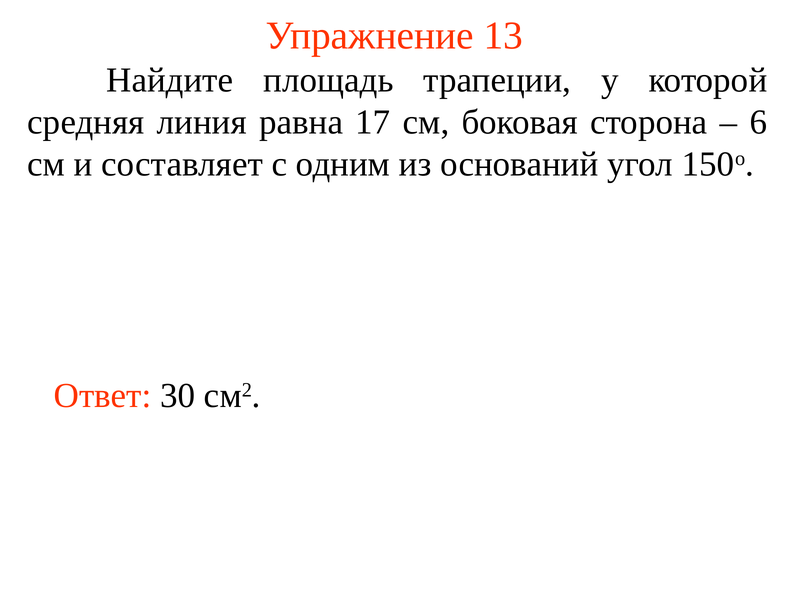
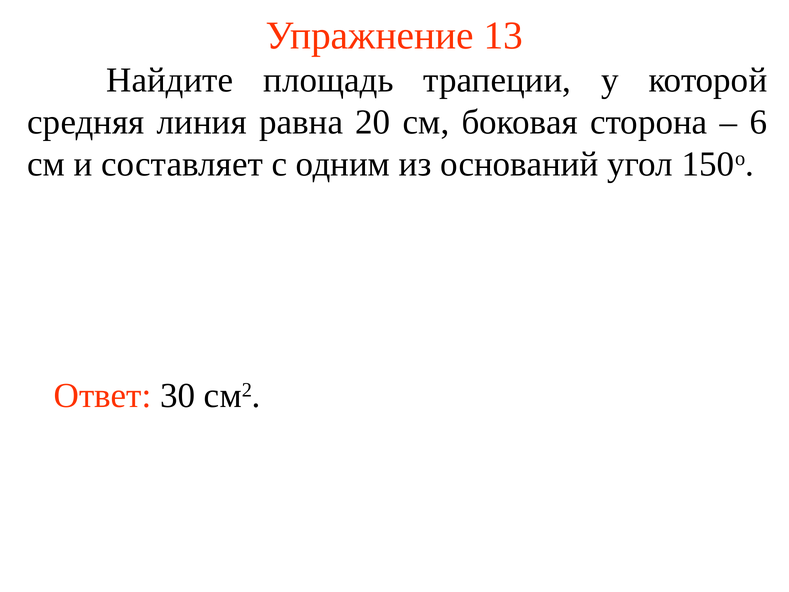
17: 17 -> 20 (373, 122)
